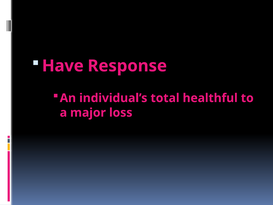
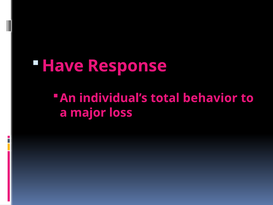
healthful: healthful -> behavior (210, 98)
